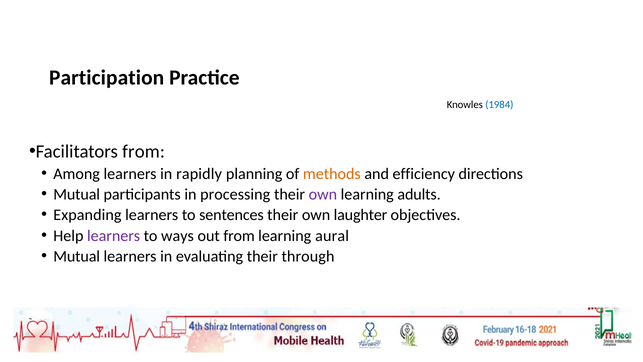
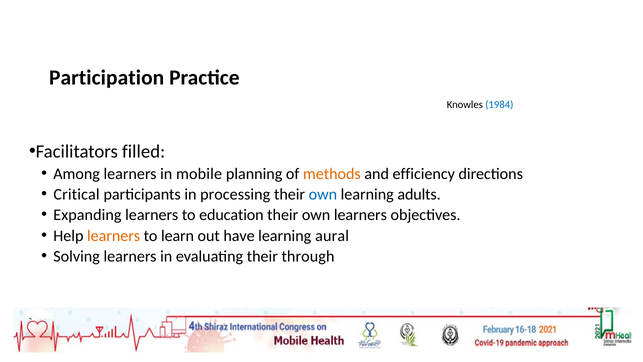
Facilitators from: from -> filled (144, 152)
rapidly: rapidly -> mobile (199, 174)
Mutual: Mutual -> Critical (77, 194)
own colour: purple -> blue (323, 194)
sentences: sentences -> education (231, 215)
own laughter: laughter -> learners (360, 215)
learners colour: purple -> orange (114, 235)
ways: ways -> learn (178, 235)
out from: from -> have (239, 235)
Mutual: Mutual -> Solving (77, 256)
